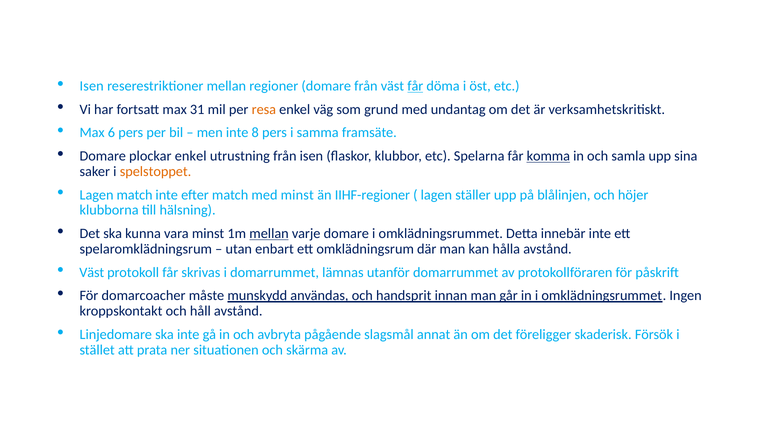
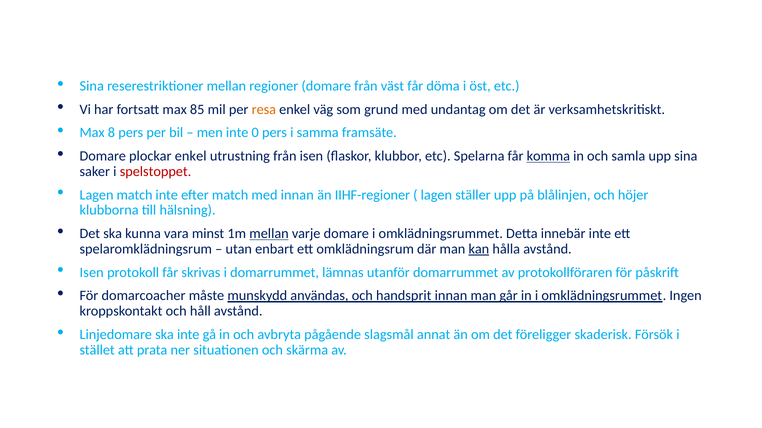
Isen: Isen -> Sina (92, 86)
får underline: present -> none (415, 86)
31: 31 -> 85 (197, 110)
6: 6 -> 8 (111, 133)
8: 8 -> 0 (255, 133)
spelstoppet colour: orange -> red (156, 172)
med minst: minst -> innan (297, 195)
kan underline: none -> present (479, 249)
Väst: Väst -> Isen (92, 273)
